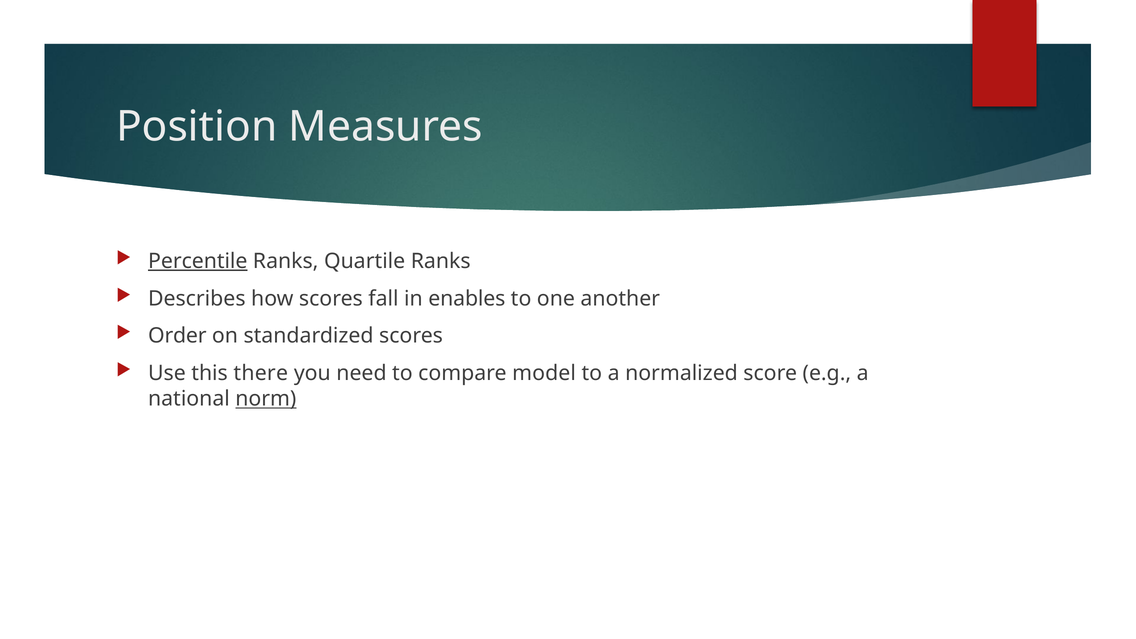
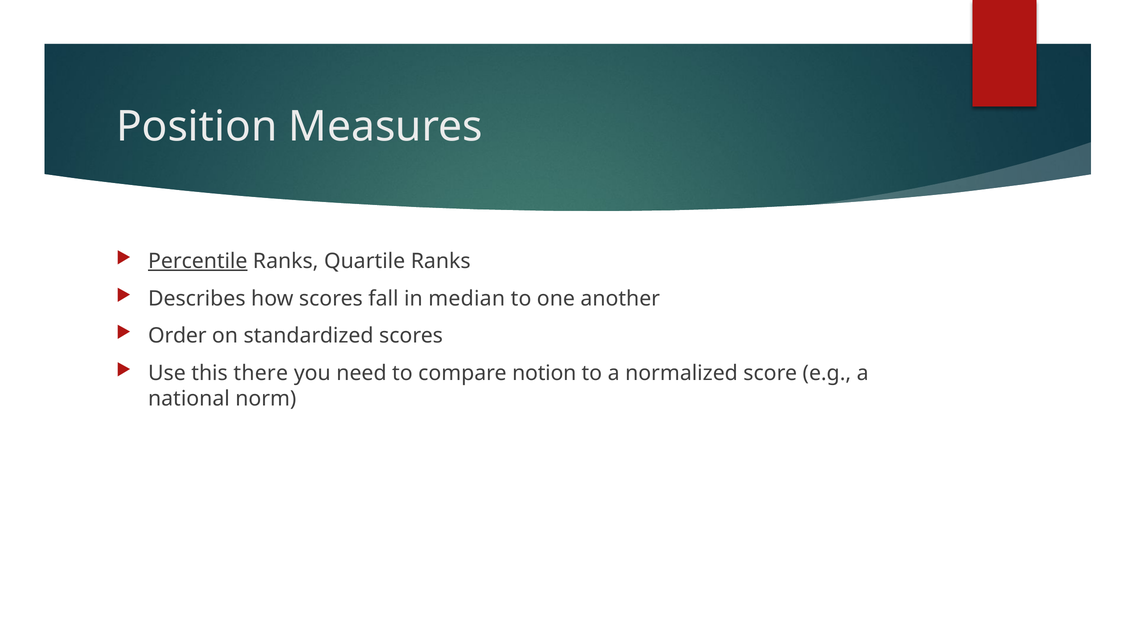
enables: enables -> median (467, 299)
model: model -> notion (544, 373)
norm underline: present -> none (266, 399)
